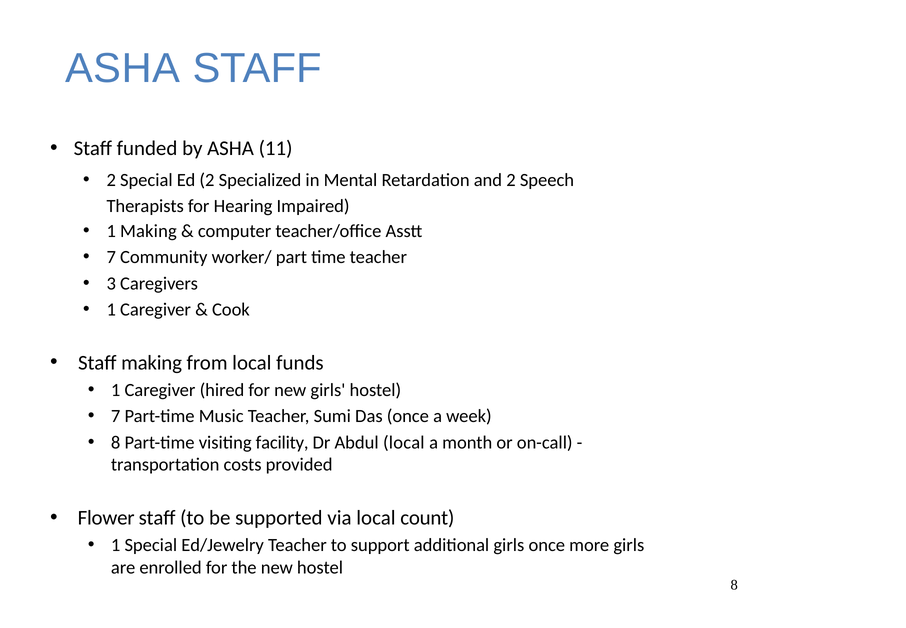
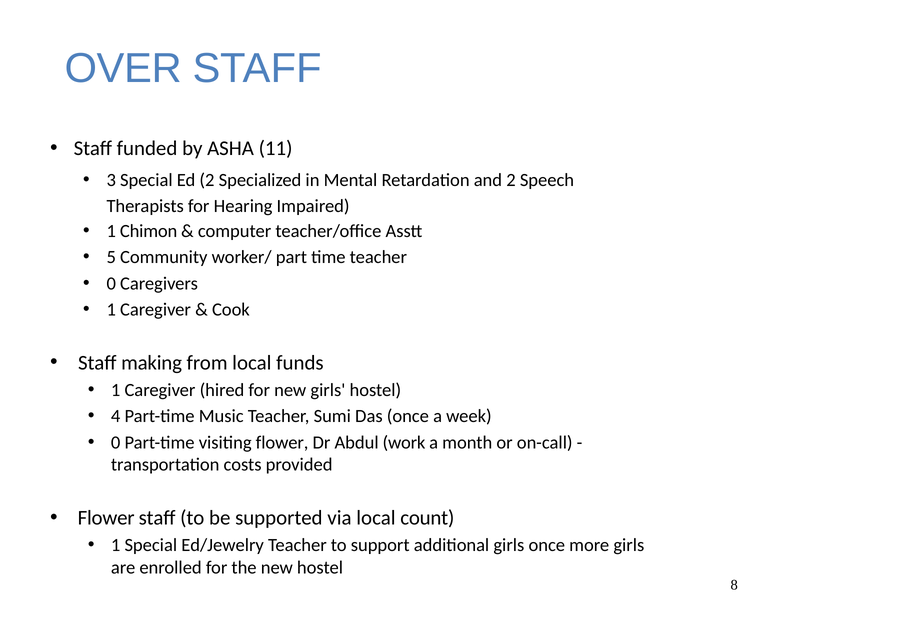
ASHA: ASHA -> OVER (123, 68)
2: 2 -> 3 (111, 180)
1 Making: Making -> Chimon (149, 231)
7: 7 -> 5 (111, 257)
3: 3 -> 0 (111, 283)
7: 7 -> 4 (116, 416)
8: 8 -> 0 (116, 442)
visiting facility: facility -> flower (282, 442)
Abdul local: local -> work (404, 442)
